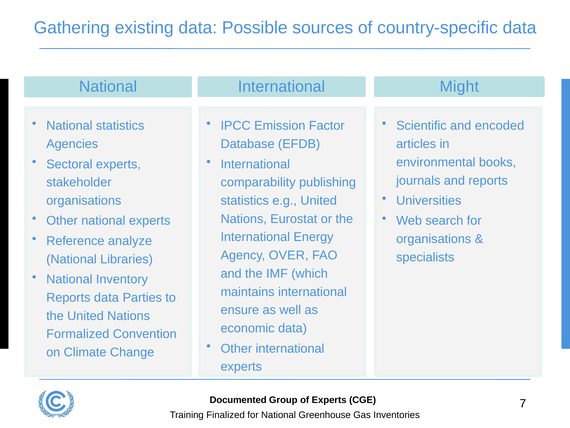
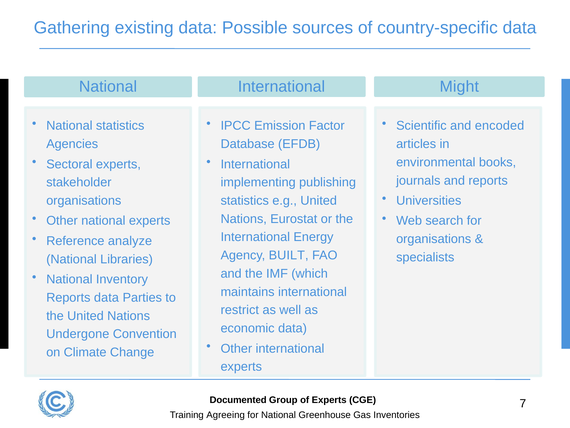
comparability: comparability -> implementing (258, 182)
OVER: OVER -> BUILT (289, 255)
ensure: ensure -> restrict (240, 310)
Formalized: Formalized -> Undergone (78, 334)
Finalized: Finalized -> Agreeing (226, 415)
